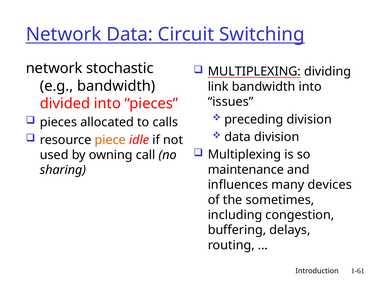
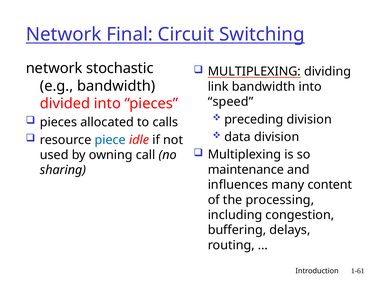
Network Data: Data -> Final (130, 34)
issues: issues -> speed (231, 102)
piece colour: orange -> blue (110, 140)
devices: devices -> content (330, 185)
sometimes: sometimes -> processing (280, 200)
